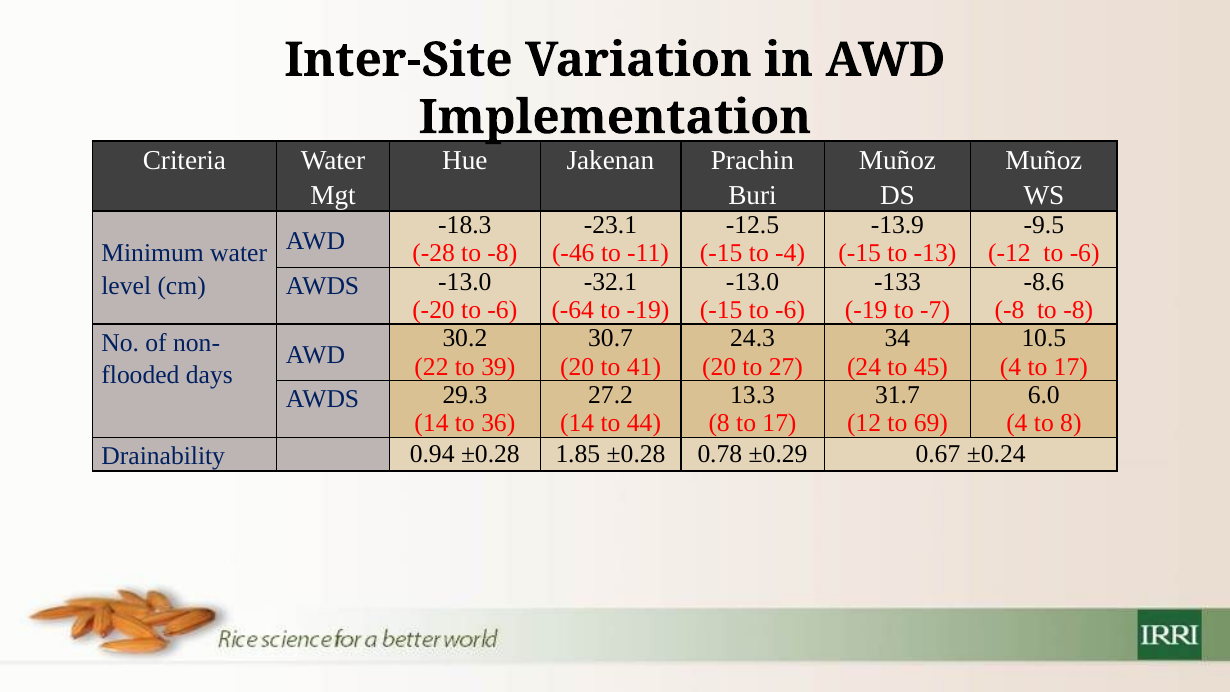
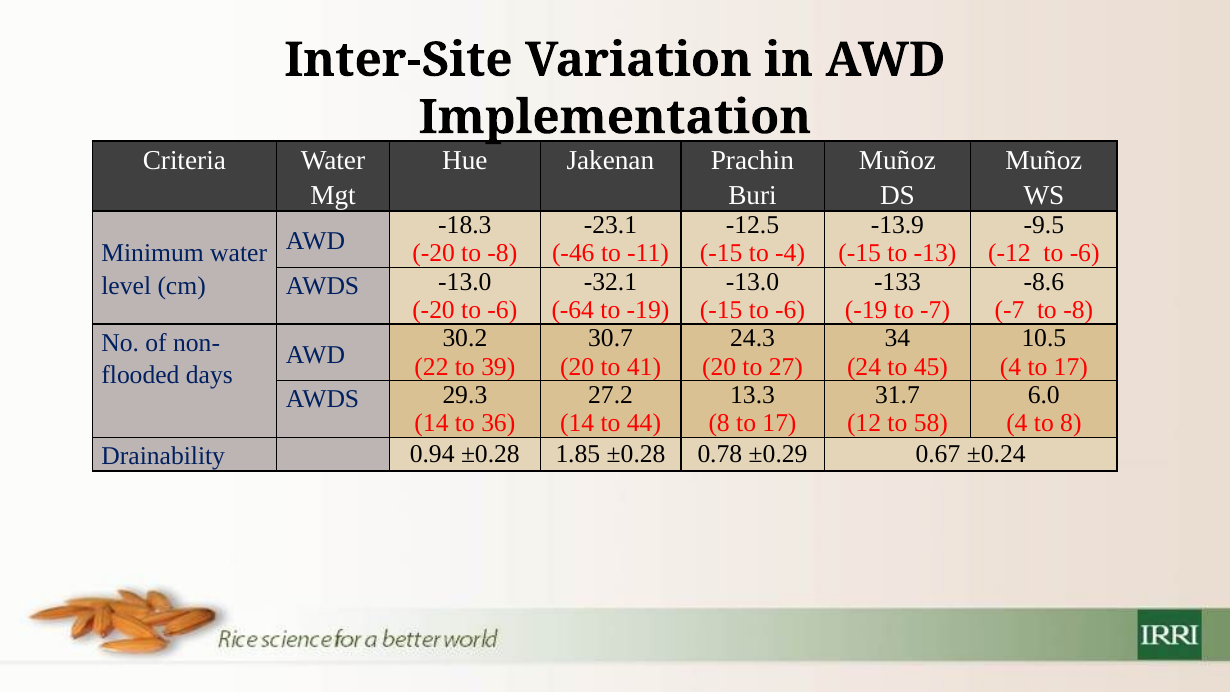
-28: -28 -> -20 (434, 253)
-8: -8 -> -7 (1009, 310)
69: 69 -> 58 (931, 423)
